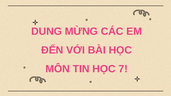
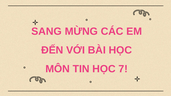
DUNG: DUNG -> SANG (46, 31)
